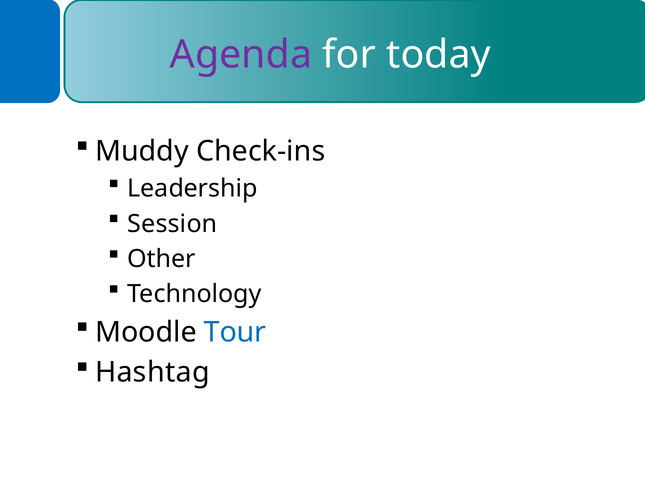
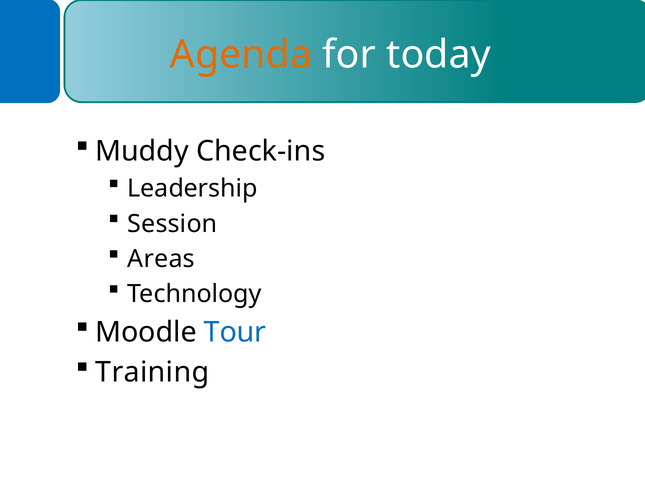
Agenda colour: purple -> orange (241, 55)
Other: Other -> Areas (161, 259)
Hashtag: Hashtag -> Training (152, 372)
